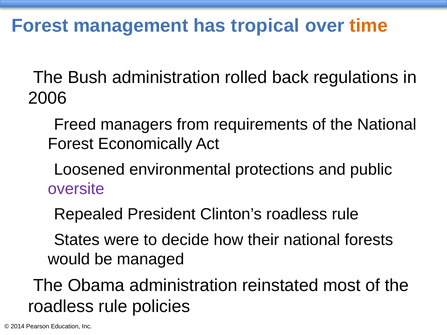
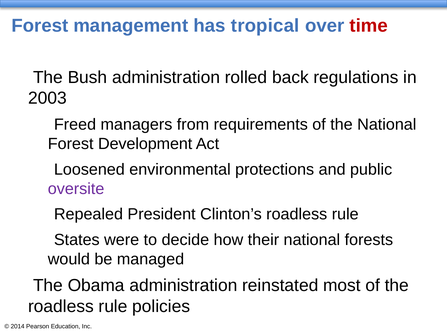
time colour: orange -> red (369, 26)
2006: 2006 -> 2003 (48, 98)
Economically: Economically -> Development (145, 144)
